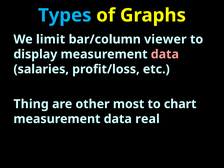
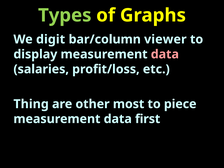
Types colour: light blue -> light green (65, 15)
limit: limit -> digit (51, 39)
chart: chart -> piece (180, 104)
real: real -> first (148, 119)
